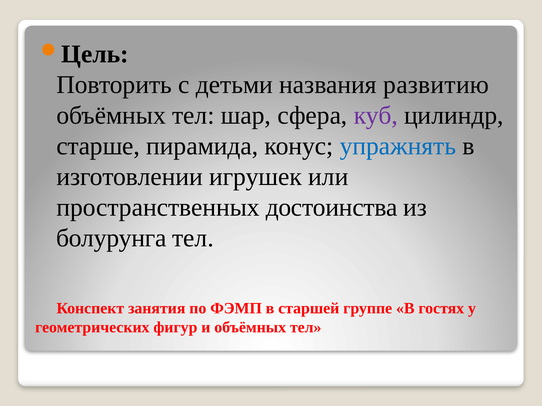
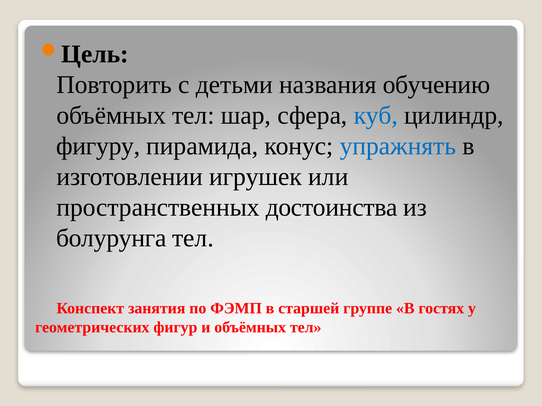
развитию: развитию -> обучению (436, 85)
куб colour: purple -> blue (376, 115)
старше: старше -> фигуру (98, 146)
